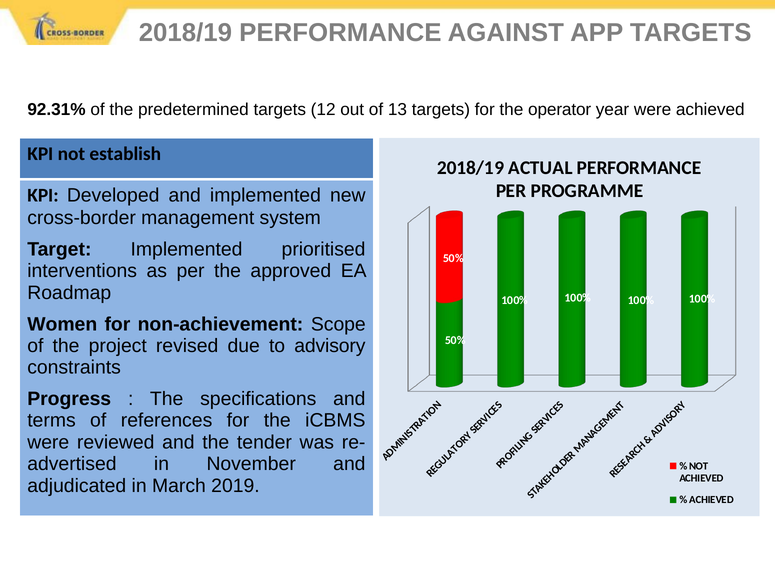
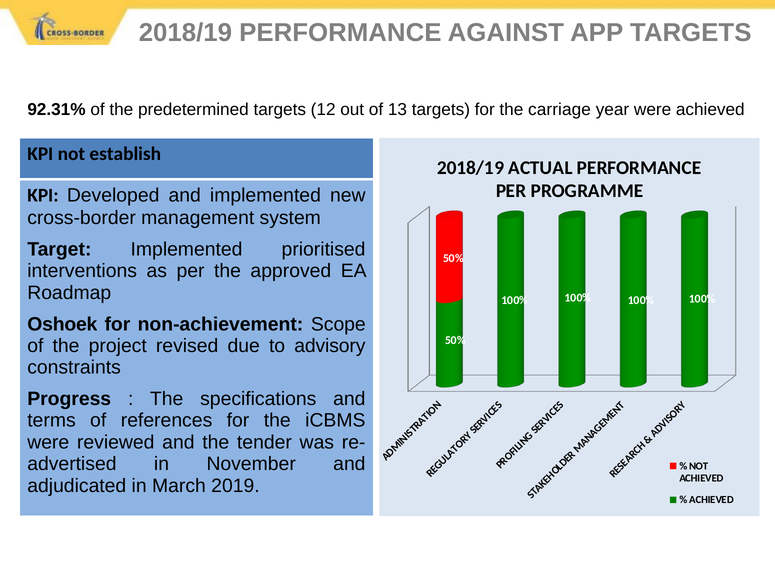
operator: operator -> carriage (560, 110)
Women: Women -> Oshoek (62, 324)
